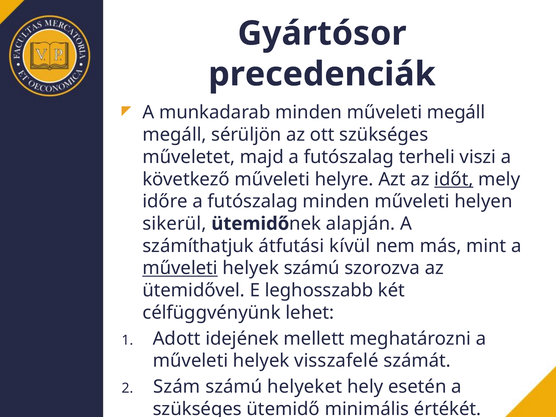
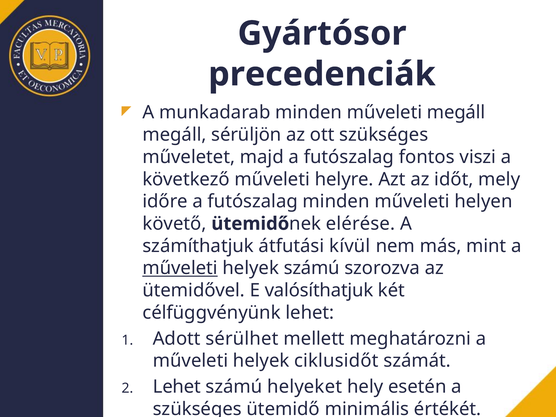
terheli: terheli -> fontos (427, 157)
időt underline: present -> none (454, 179)
sikerül: sikerül -> követő (174, 224)
alapján: alapján -> elérése (361, 224)
leghosszabb: leghosszabb -> valósíthatjuk (319, 290)
idejének: idejének -> sérülhet (242, 339)
visszafelé: visszafelé -> ciklusidőt (336, 361)
Szám: Szám -> Lehet (177, 387)
